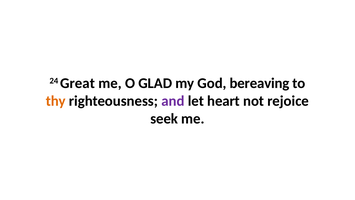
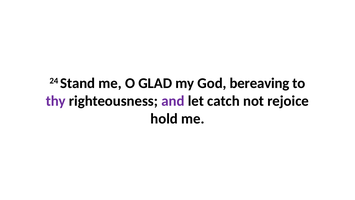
Great: Great -> Stand (78, 83)
thy colour: orange -> purple (56, 101)
heart: heart -> catch (223, 101)
seek: seek -> hold (164, 119)
